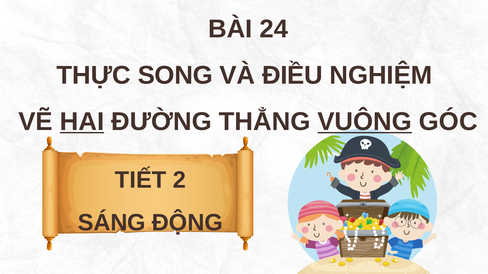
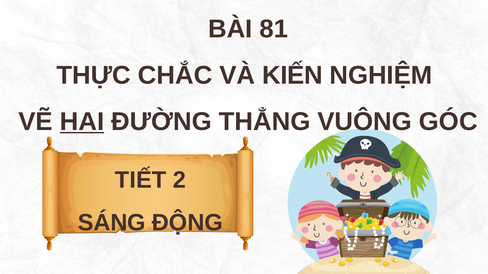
24: 24 -> 81 (274, 29)
SONG: SONG -> CHẮC (175, 76)
ĐIỀU: ĐIỀU -> KIẾN (292, 76)
VUÔNG underline: present -> none (365, 122)
